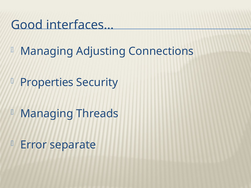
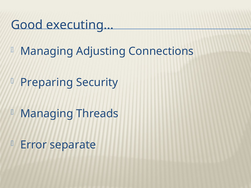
interfaces…: interfaces… -> executing… (80, 25)
Properties: Properties -> Preparing (47, 83)
